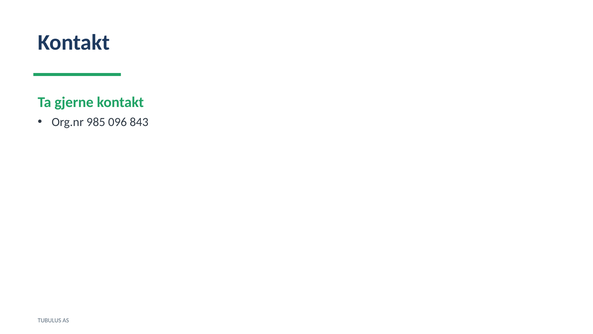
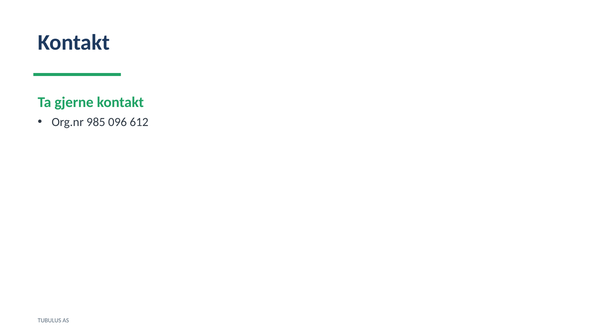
843: 843 -> 612 (139, 122)
